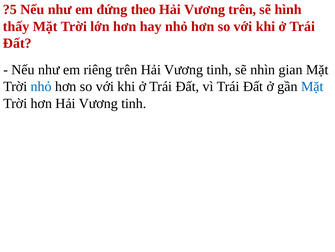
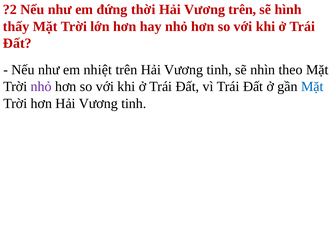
?5: ?5 -> ?2 (10, 10)
theo: theo -> thời (143, 10)
riêng: riêng -> nhiệt (98, 70)
gian: gian -> theo (291, 70)
nhỏ colour: blue -> purple (41, 86)
